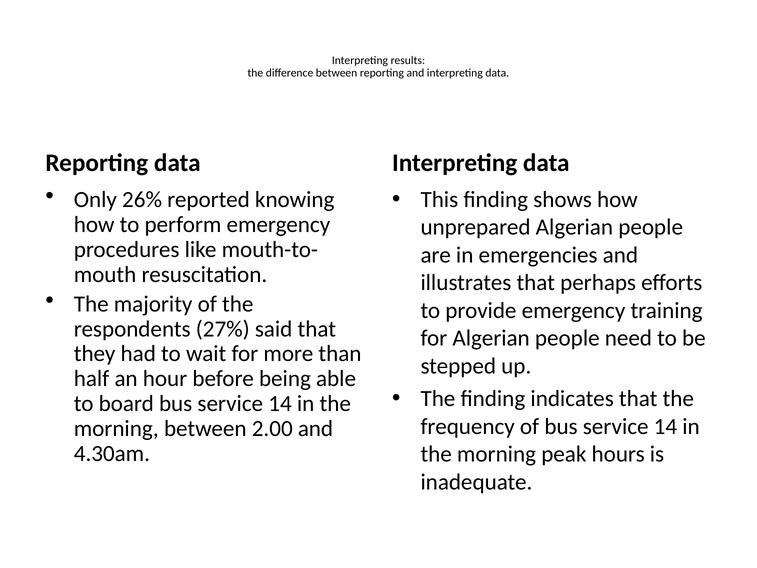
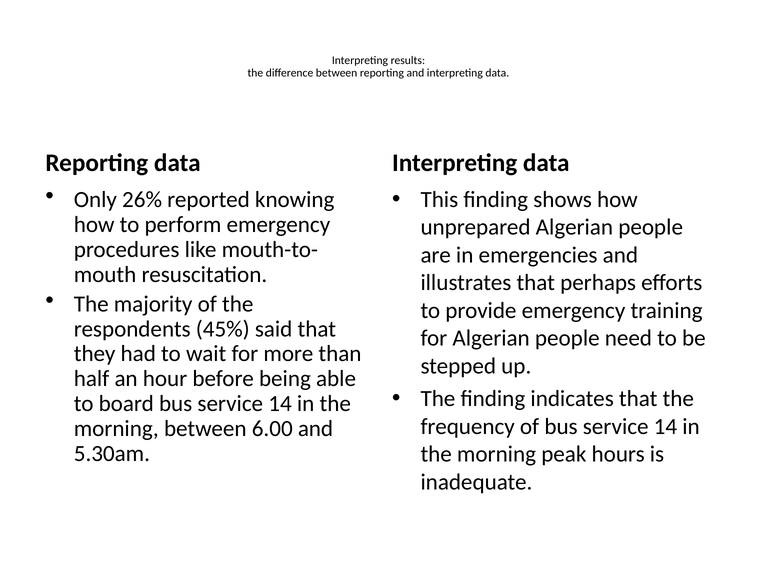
27%: 27% -> 45% (223, 329)
2.00: 2.00 -> 6.00 (272, 429)
4.30am: 4.30am -> 5.30am (112, 454)
